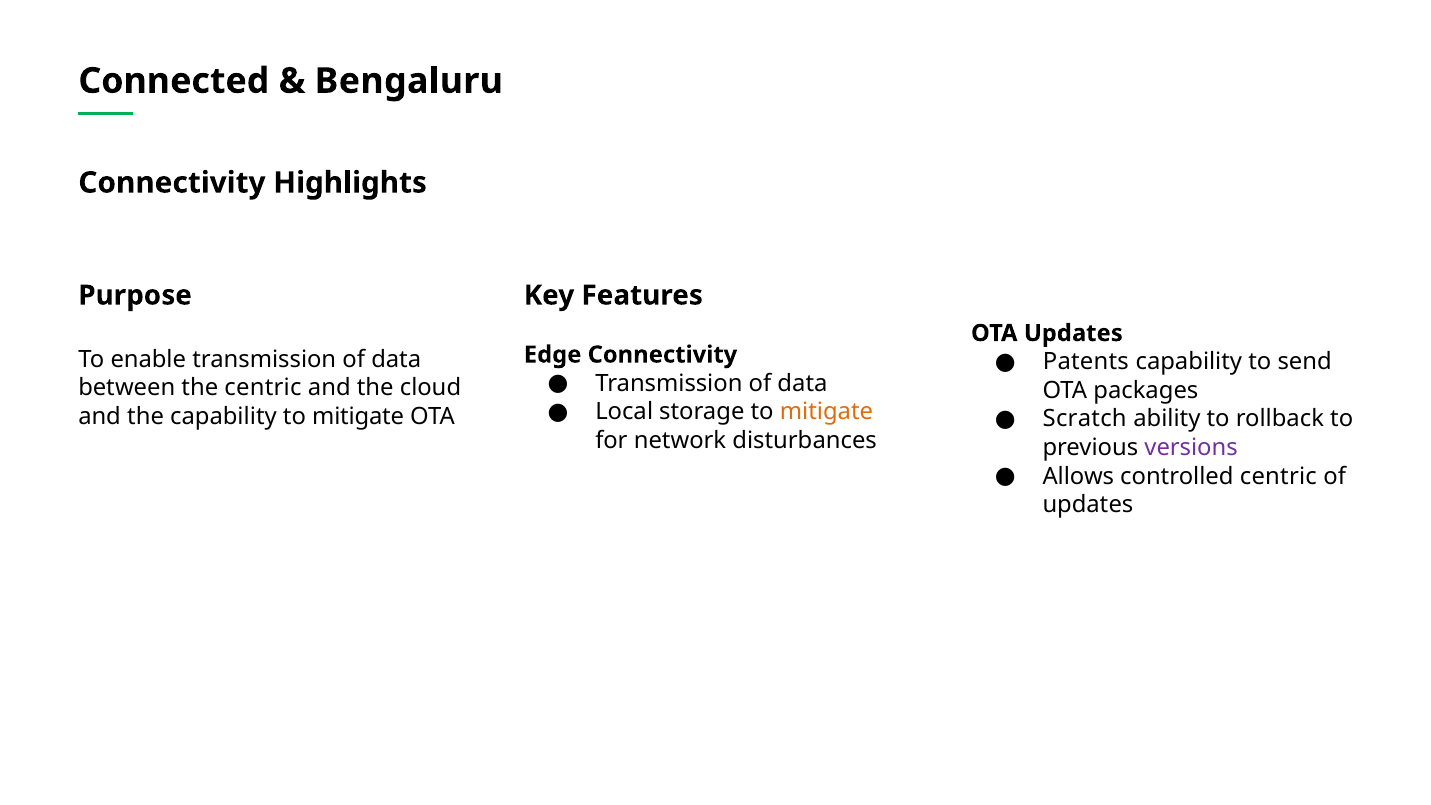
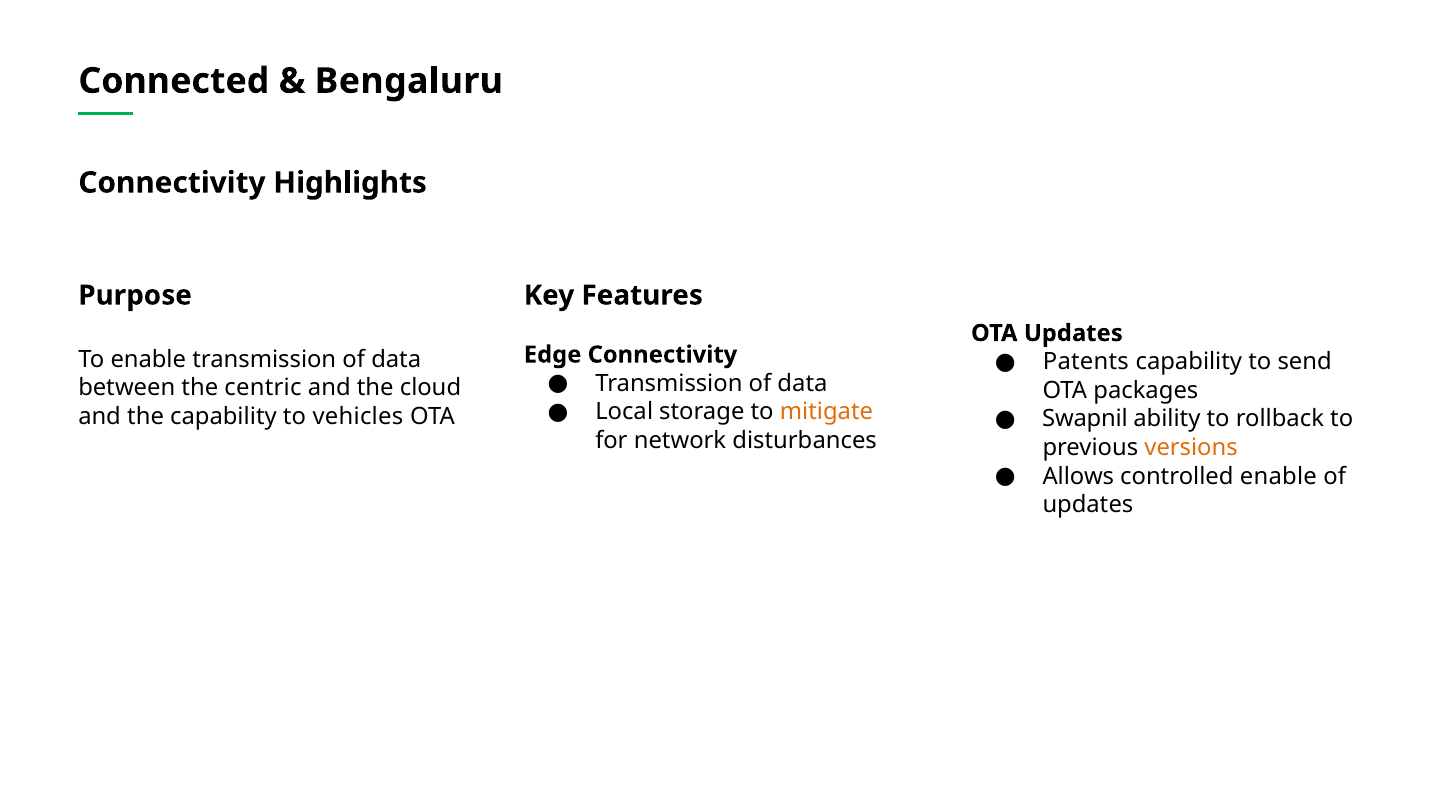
Scratch: Scratch -> Swapnil (1085, 419)
capability to mitigate: mitigate -> vehicles (358, 417)
versions colour: purple -> orange (1191, 448)
controlled centric: centric -> enable (1278, 476)
